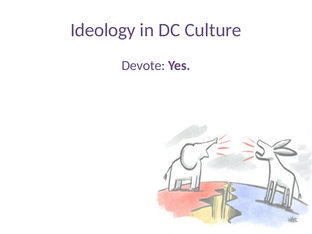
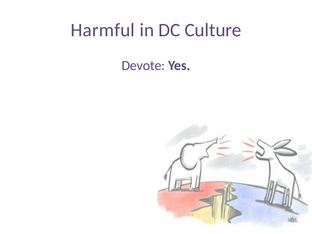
Ideology: Ideology -> Harmful (103, 30)
